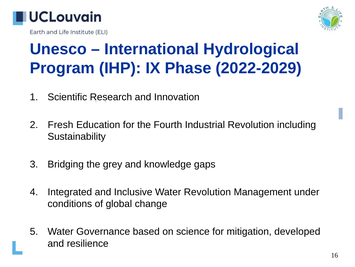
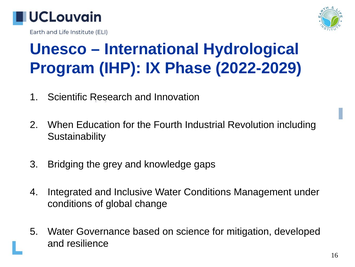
Fresh: Fresh -> When (61, 124)
Water Revolution: Revolution -> Conditions (207, 192)
